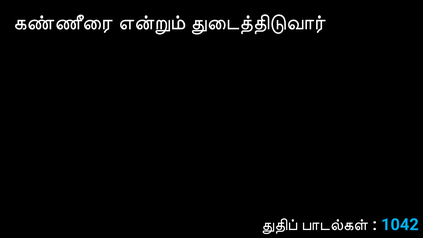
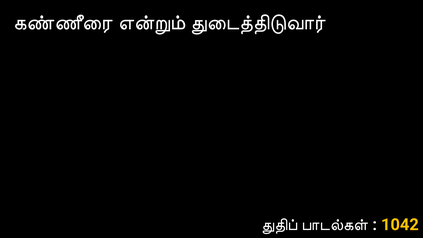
1042 colour: light blue -> yellow (400, 225)
